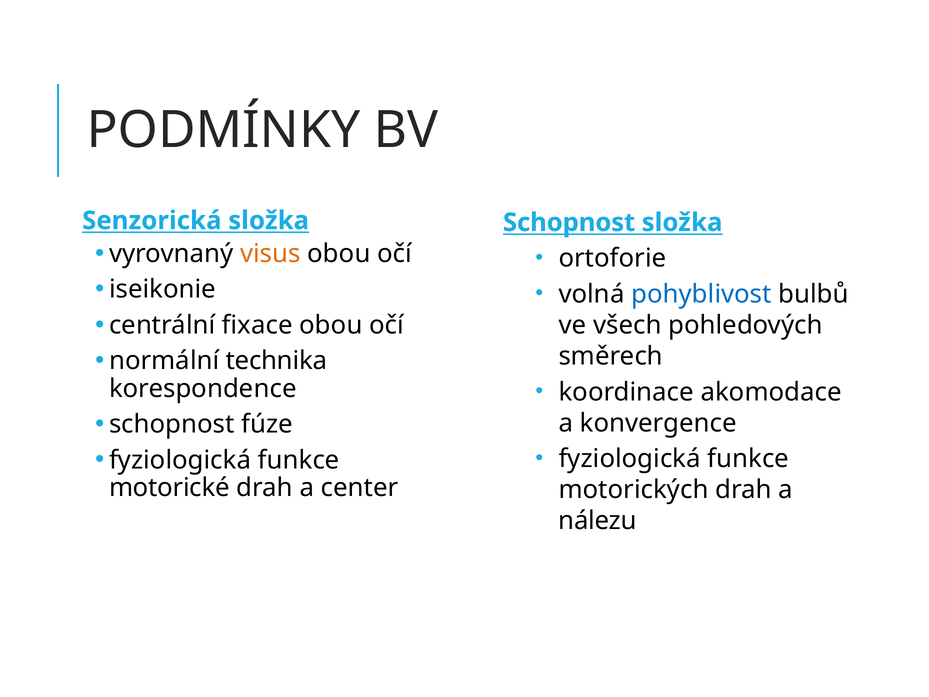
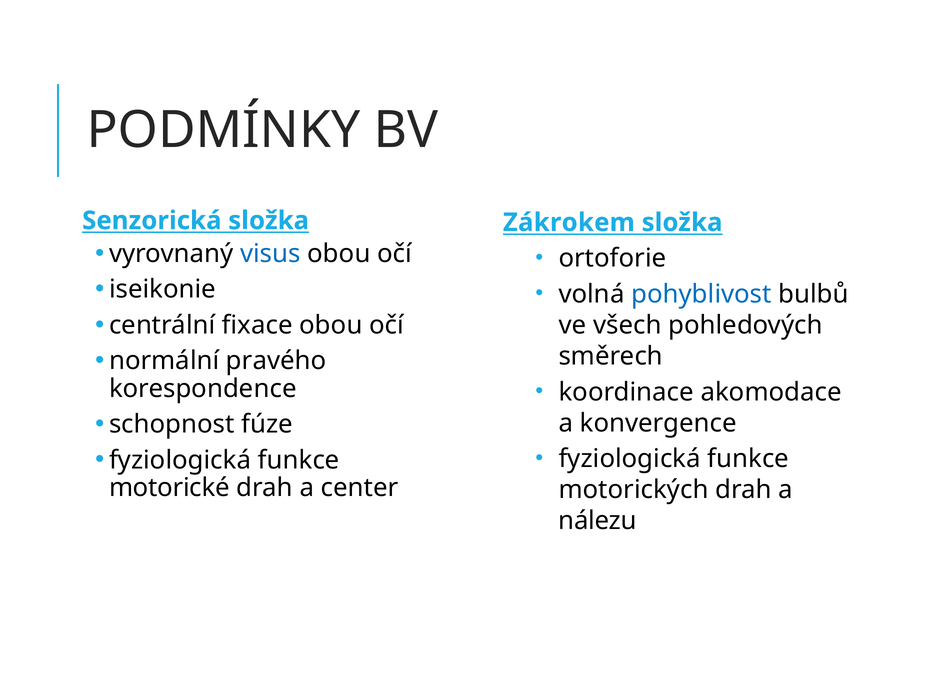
Schopnost: Schopnost -> Zákrokem (569, 222)
visus colour: orange -> blue (270, 254)
technika: technika -> pravého (276, 361)
